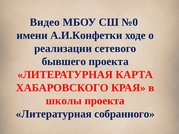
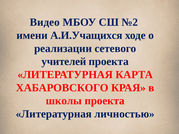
№0: №0 -> №2 (130, 22)
А.И.Конфетки: А.И.Конфетки -> А.И.Учащихся (86, 35)
бывшего: бывшего -> учителей (64, 62)
собранного: собранного -> личностью (124, 114)
